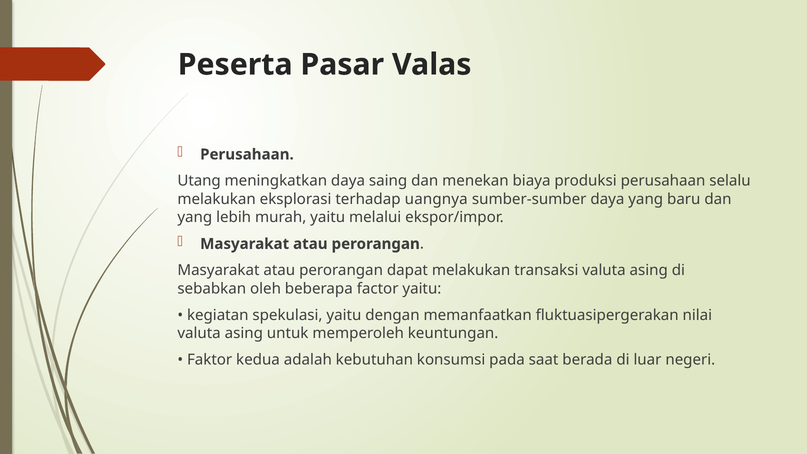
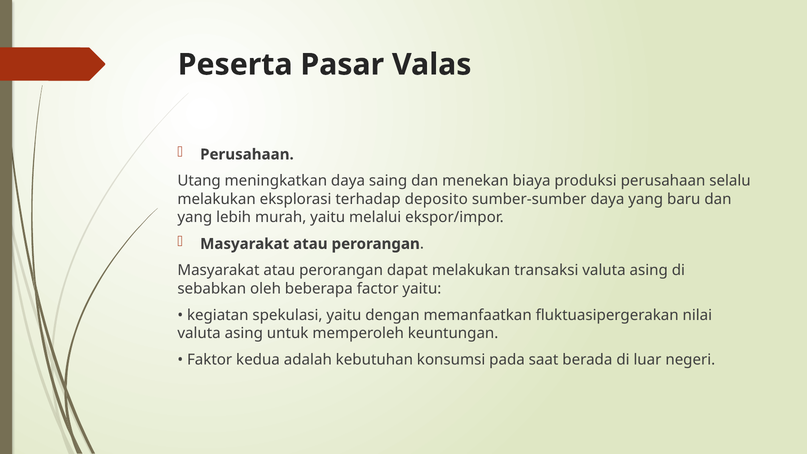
uangnya: uangnya -> deposito (436, 199)
